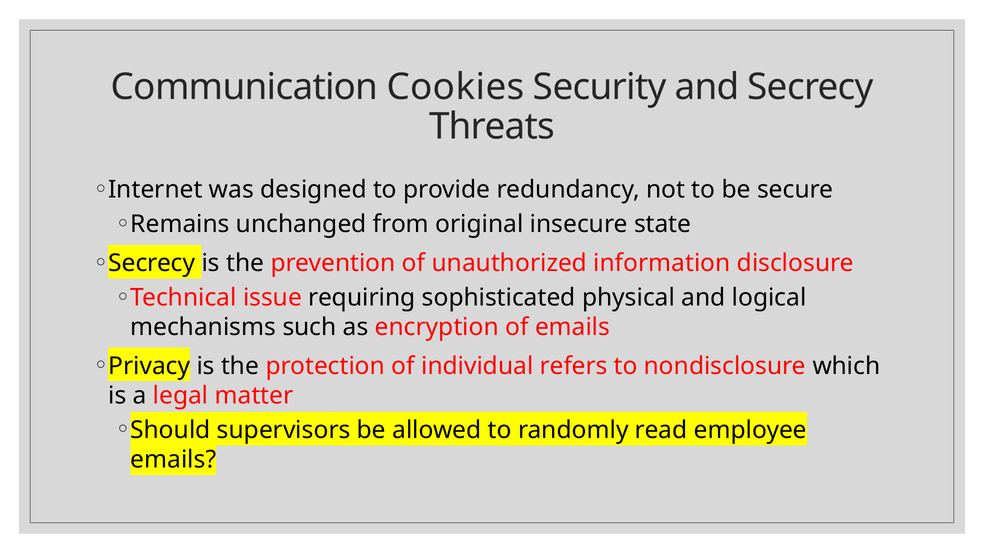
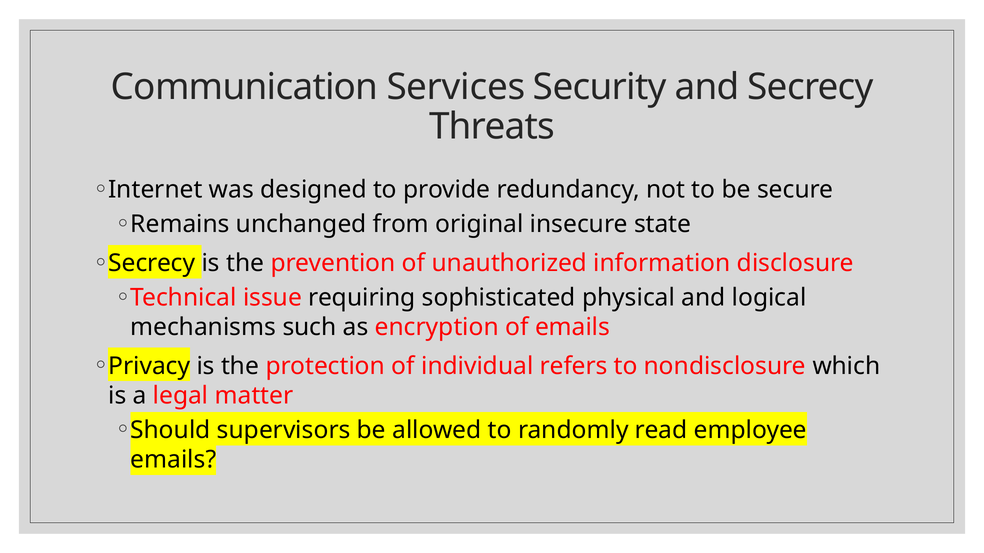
Cookies: Cookies -> Services (456, 87)
